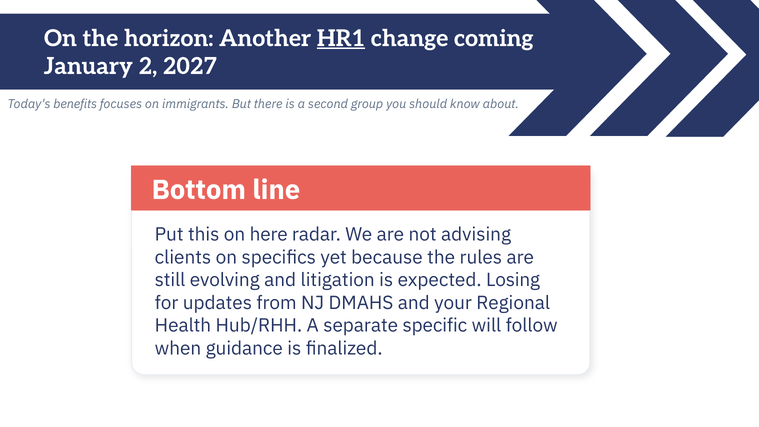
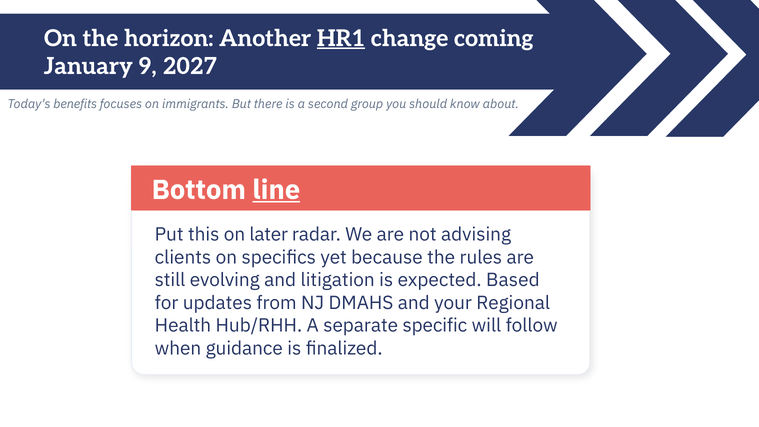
2: 2 -> 9 (148, 66)
line underline: none -> present (276, 190)
here: here -> later (269, 235)
Losing: Losing -> Based (513, 280)
